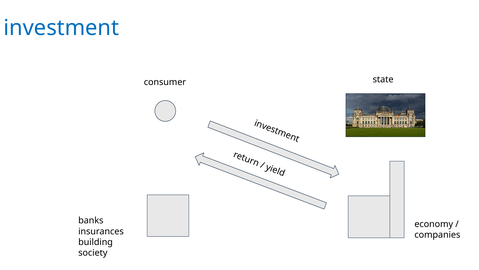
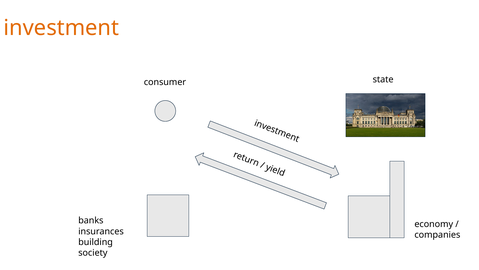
investment colour: blue -> orange (61, 28)
